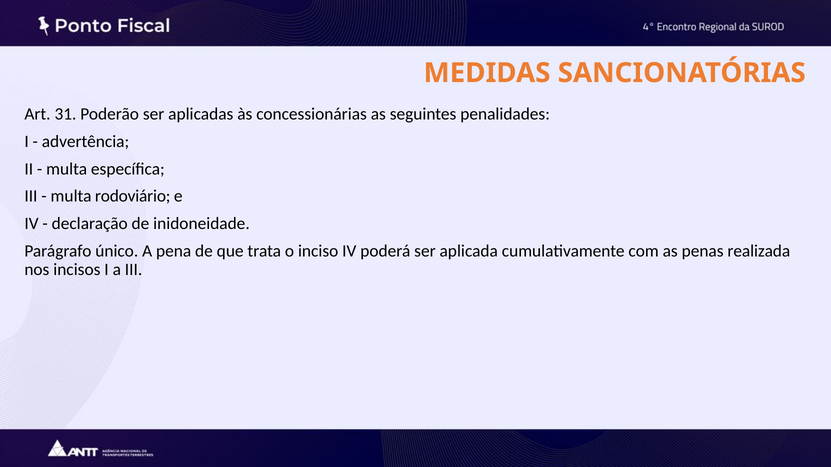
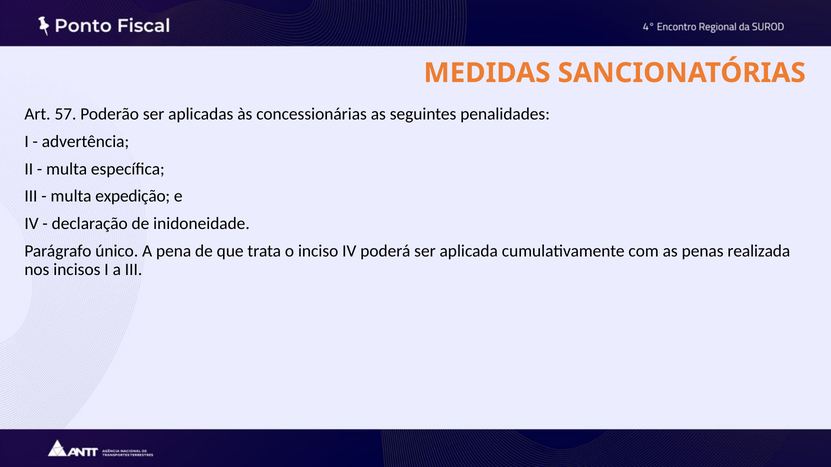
31: 31 -> 57 (65, 114)
rodoviário: rodoviário -> expedição (133, 196)
